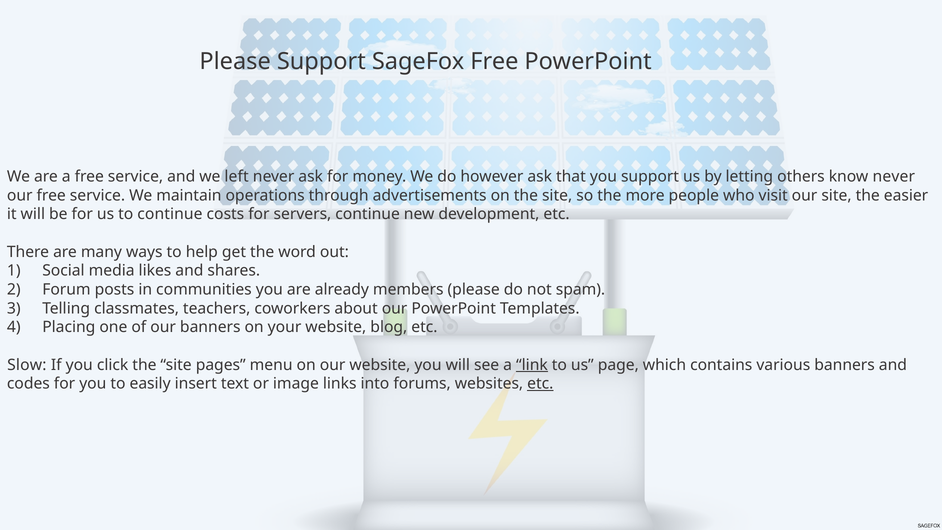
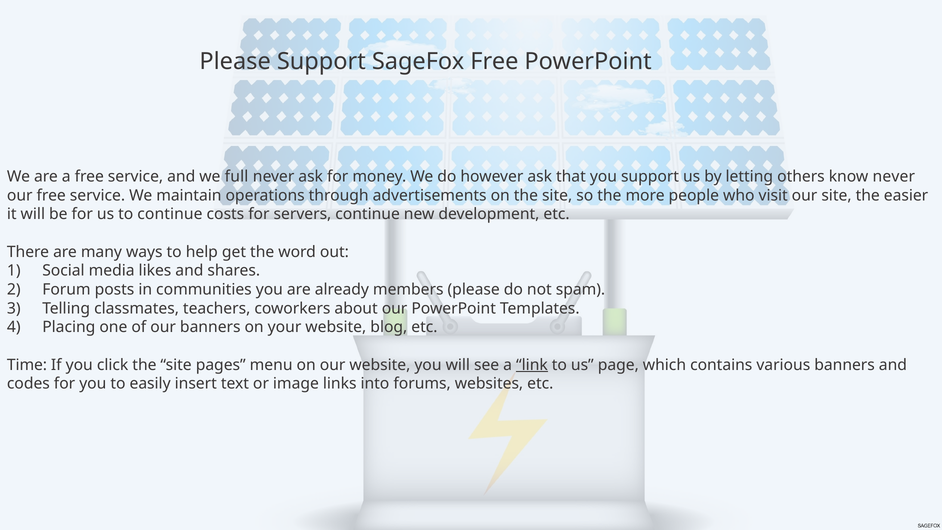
left: left -> full (237, 177)
Slow: Slow -> Time (27, 365)
etc underline: present -> none (540, 384)
